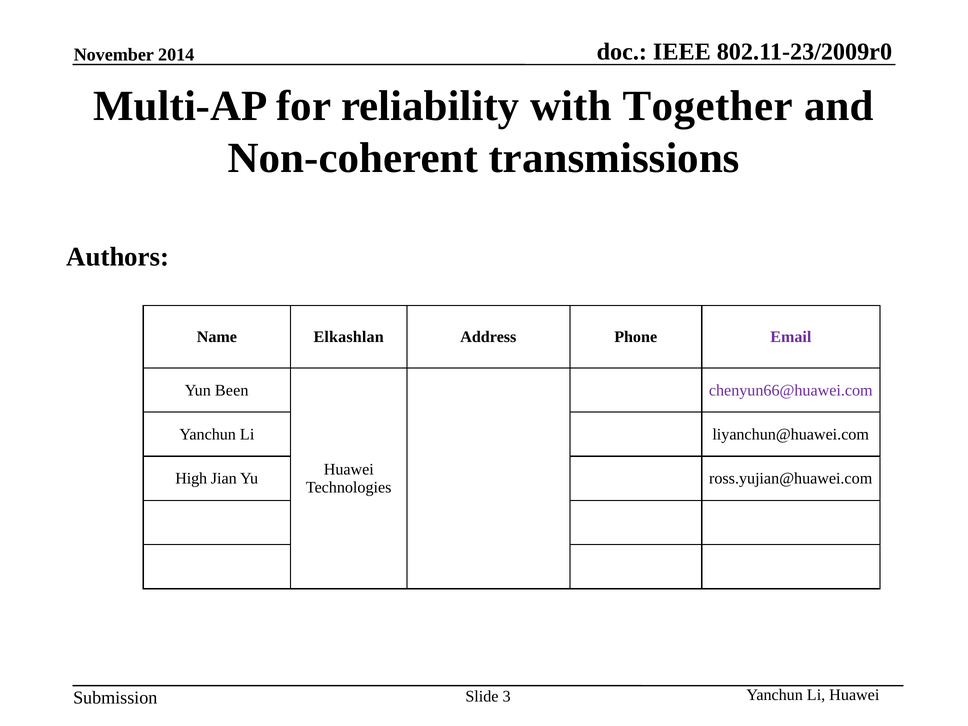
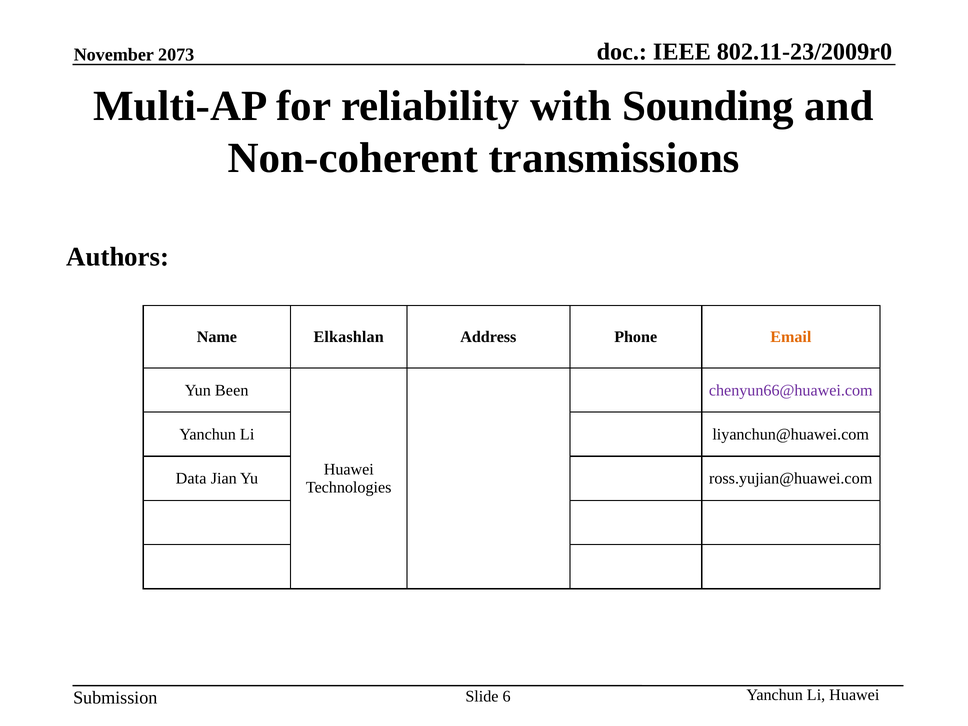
2014: 2014 -> 2073 (176, 55)
Together: Together -> Sounding (708, 106)
Email colour: purple -> orange (791, 337)
High: High -> Data (191, 478)
3: 3 -> 6 (507, 696)
